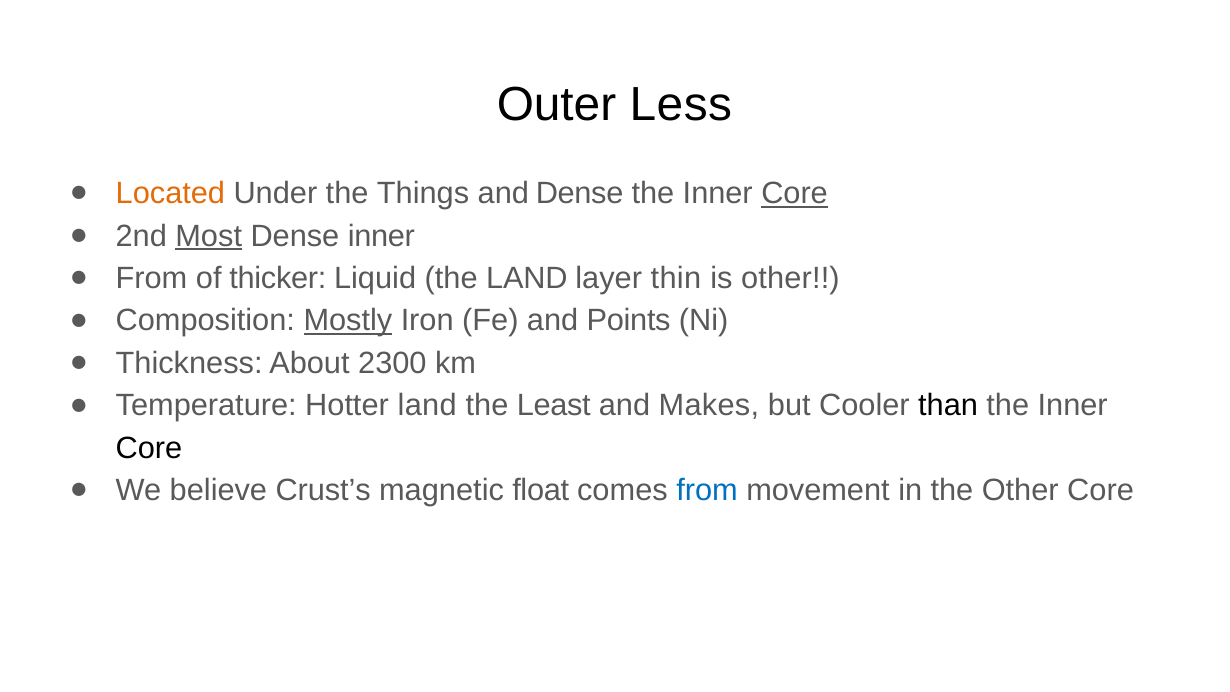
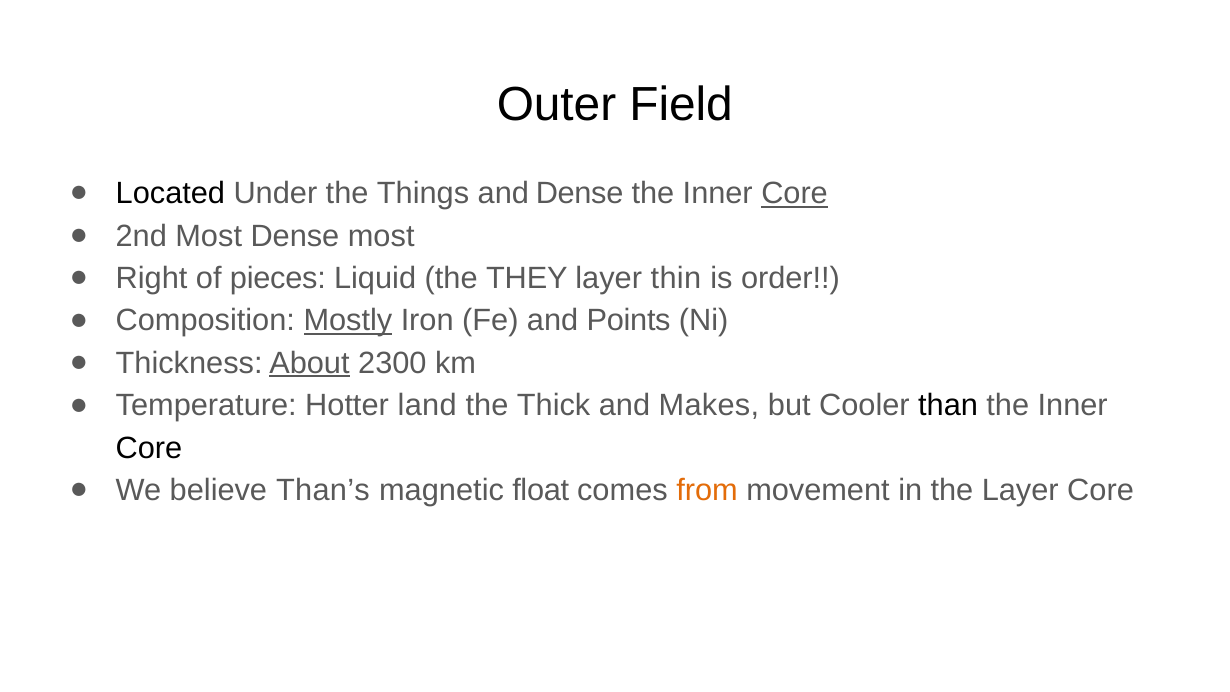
Less: Less -> Field (681, 104)
Located colour: orange -> black (170, 193)
Most underline: present -> none (209, 236)
Dense inner: inner -> most (381, 236)
From: From -> Right (152, 278)
thicker: thicker -> pieces (278, 278)
the LAND: LAND -> THEY (527, 278)
is other: other -> order (790, 278)
About underline: none -> present (309, 363)
Least: Least -> Thick (554, 406)
Crust’s: Crust’s -> Than’s (323, 490)
from colour: blue -> orange (707, 490)
the Other: Other -> Layer (1020, 490)
